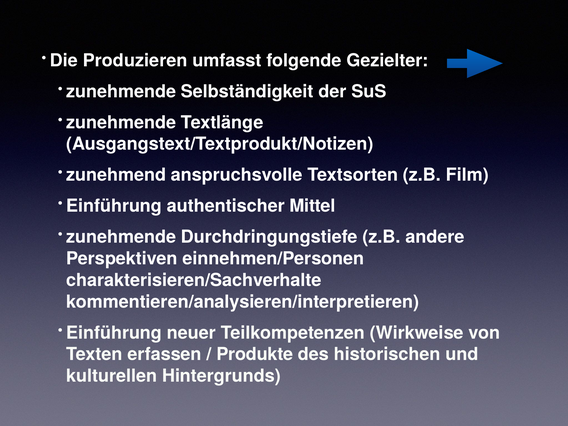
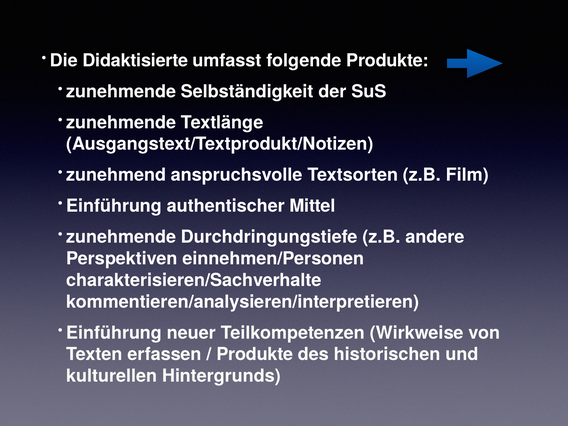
Produzieren: Produzieren -> Didaktisierte (135, 60)
folgende Gezielter: Gezielter -> Produkte (387, 60)
